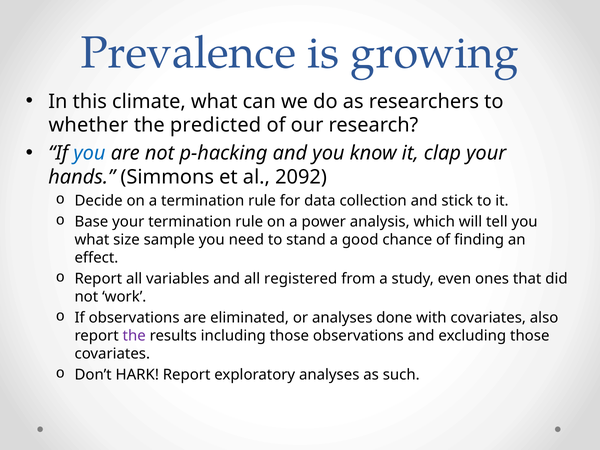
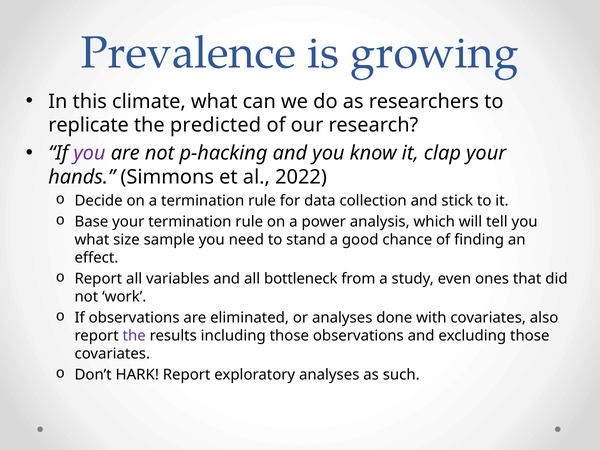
whether: whether -> replicate (89, 125)
you colour: blue -> purple (89, 153)
2092: 2092 -> 2022 (301, 177)
registered: registered -> bottleneck (301, 279)
